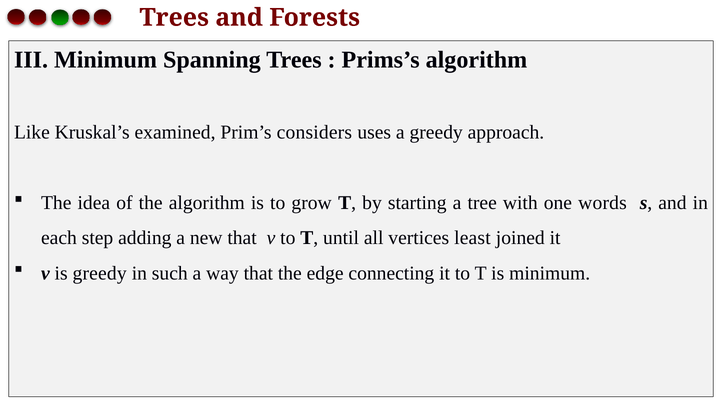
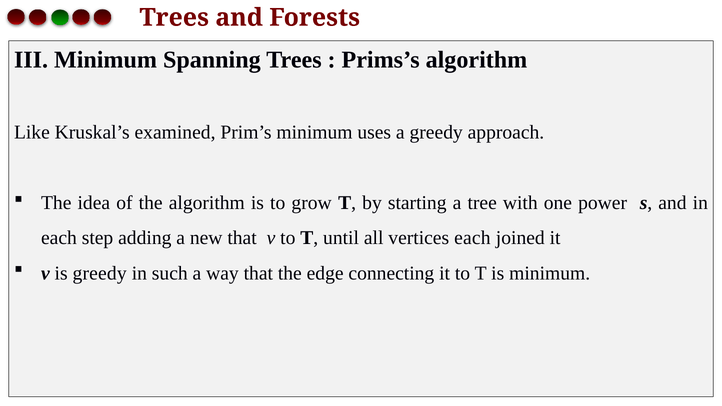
Prim’s considers: considers -> minimum (314, 132)
words: words -> power (603, 203)
vertices least: least -> each (472, 238)
